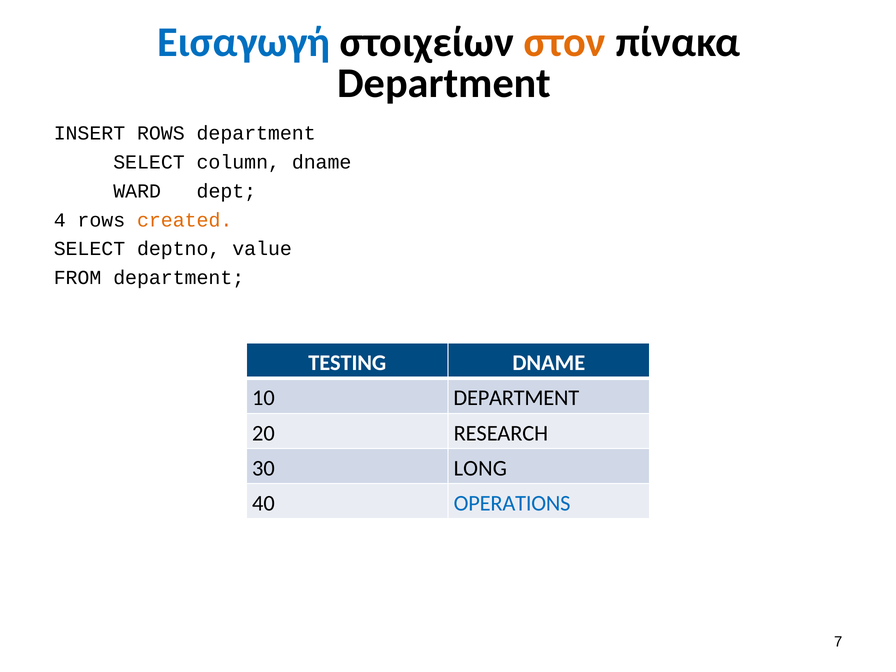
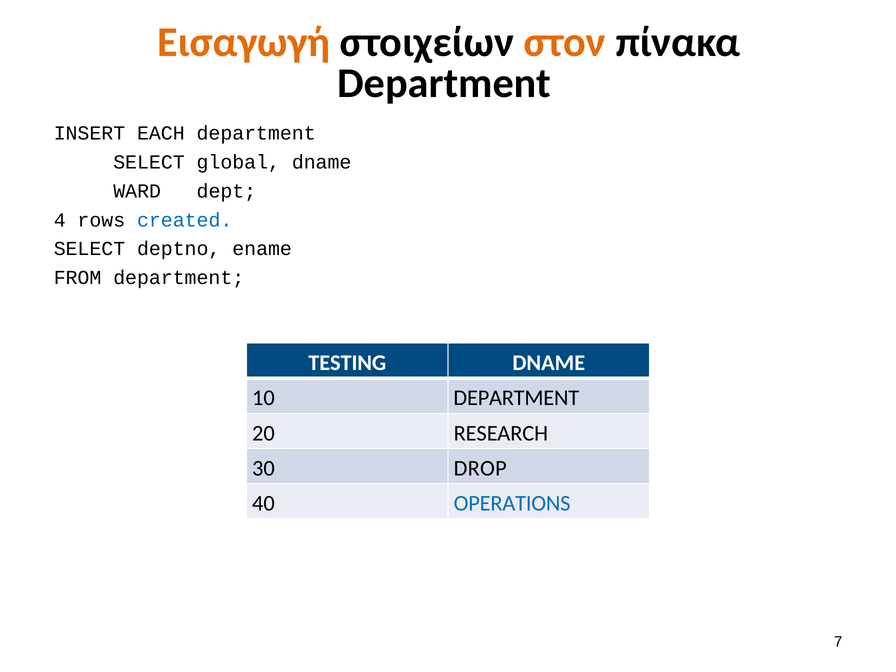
Εισαγωγή colour: blue -> orange (244, 43)
INSERT ROWS: ROWS -> EACH (161, 133)
column: column -> global (238, 162)
created colour: orange -> blue (185, 220)
value: value -> ename (262, 249)
LONG: LONG -> DROP (480, 468)
